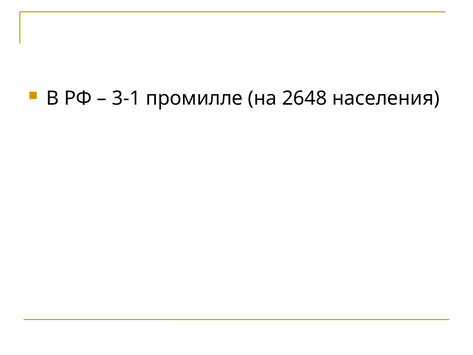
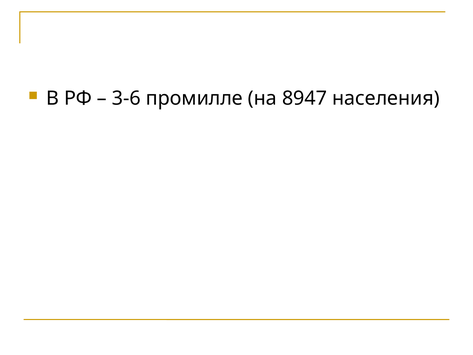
3-1: 3-1 -> 3-6 (126, 98)
2648: 2648 -> 8947 (305, 98)
